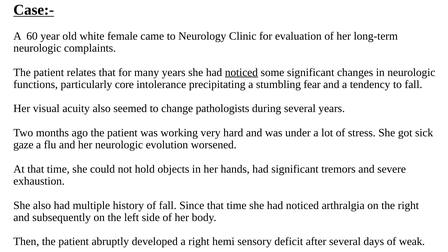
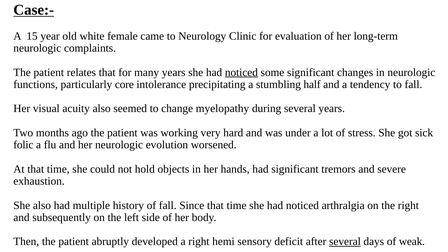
60: 60 -> 15 (32, 36)
fear: fear -> half (312, 84)
pathologists: pathologists -> myelopathy (222, 109)
gaze: gaze -> folic (23, 145)
several underline: none -> present (345, 242)
